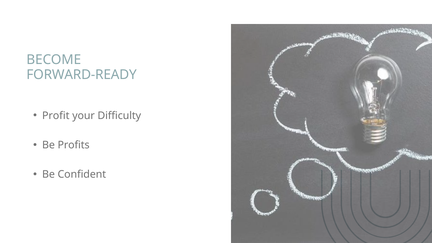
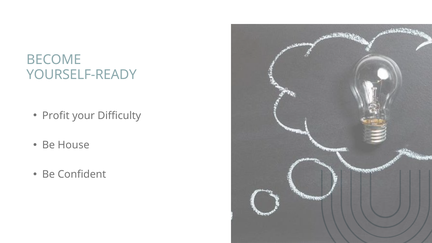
FORWARD-READY: FORWARD-READY -> YOURSELF-READY (82, 75)
Profits: Profits -> House (74, 145)
